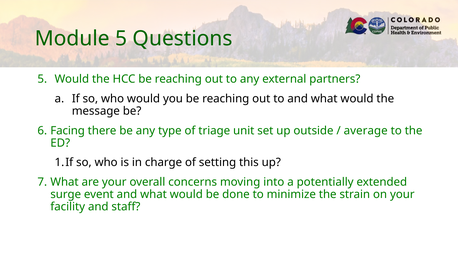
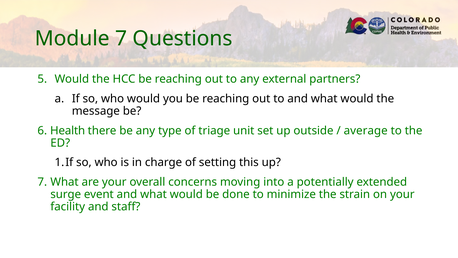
Module 5: 5 -> 7 (121, 38)
Facing: Facing -> Health (68, 130)
